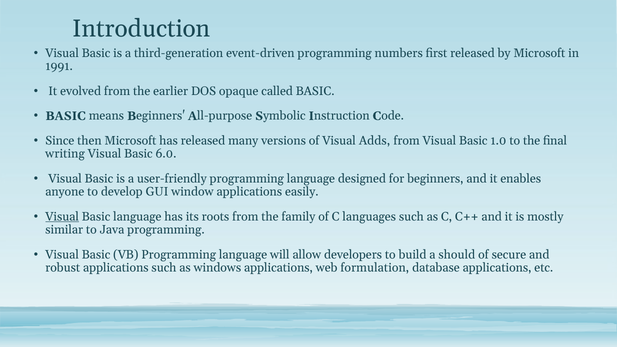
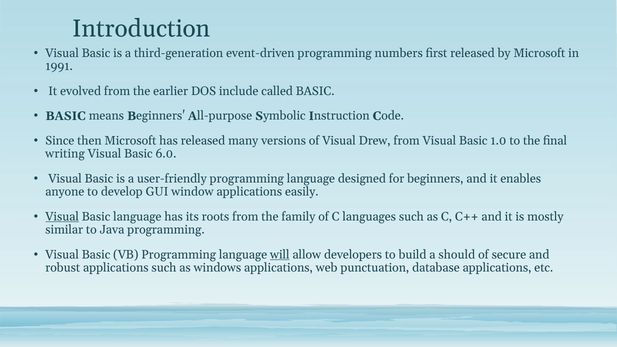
opaque: opaque -> include (239, 91)
Adds: Adds -> Drew (375, 141)
will underline: none -> present (280, 255)
formulation: formulation -> punctuation (375, 268)
